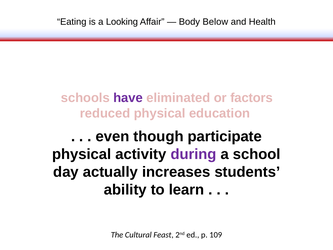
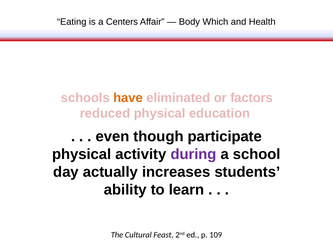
Looking: Looking -> Centers (122, 22)
Below: Below -> Which (215, 22)
have colour: purple -> orange (128, 98)
